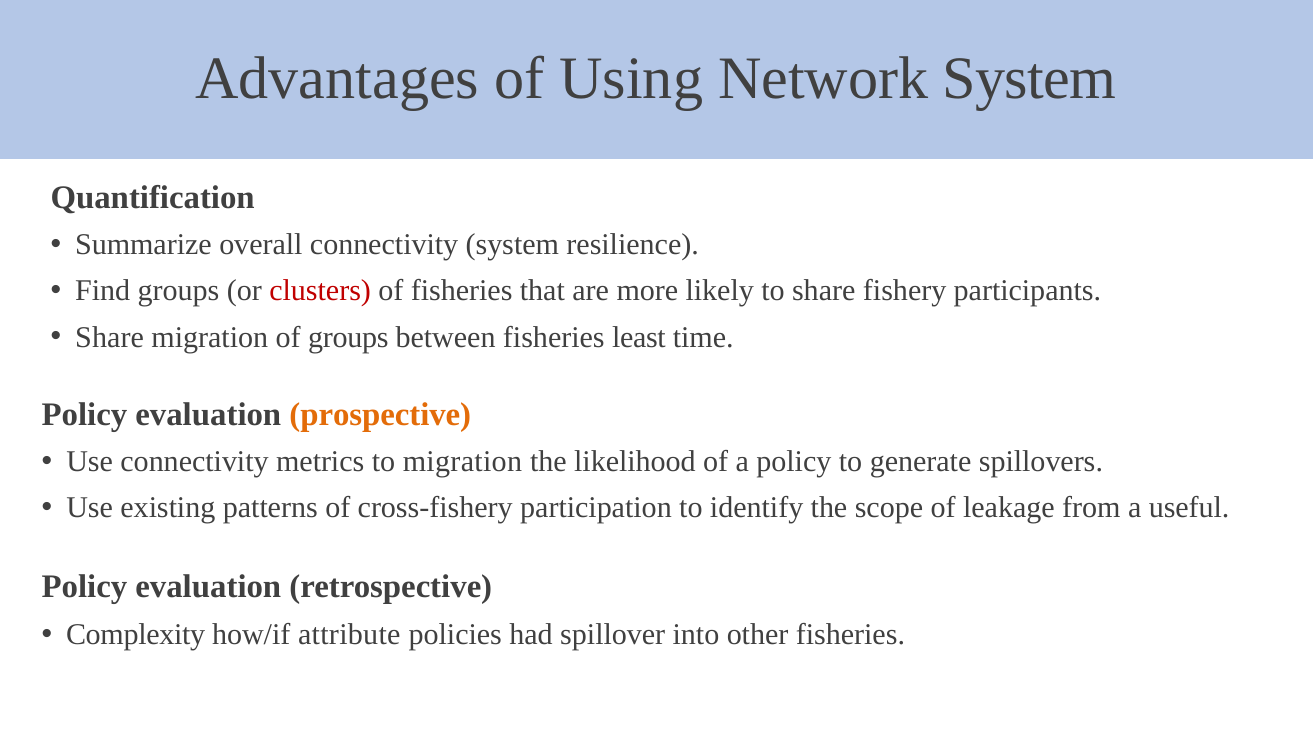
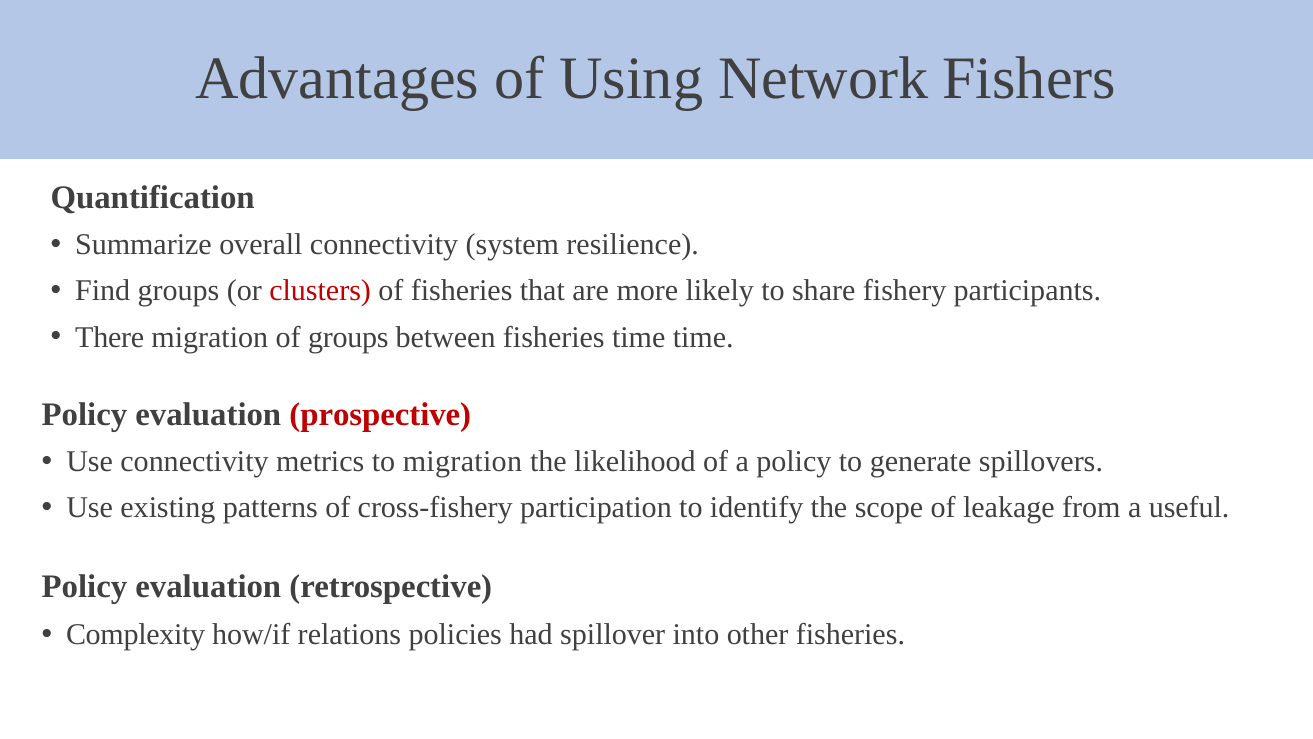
Network System: System -> Fishers (1029, 79)
Share: Share -> There (110, 337)
fisheries least: least -> time (639, 337)
prospective colour: orange -> red (380, 414)
attribute: attribute -> relations (349, 634)
